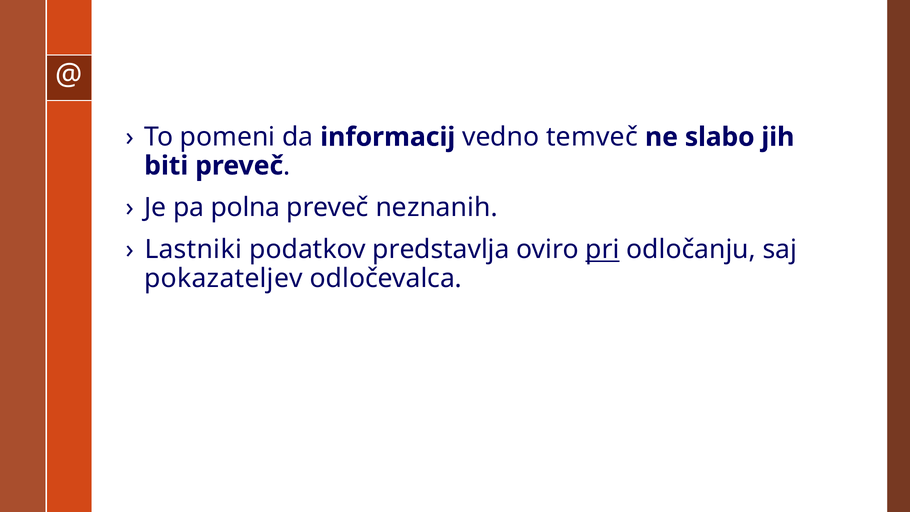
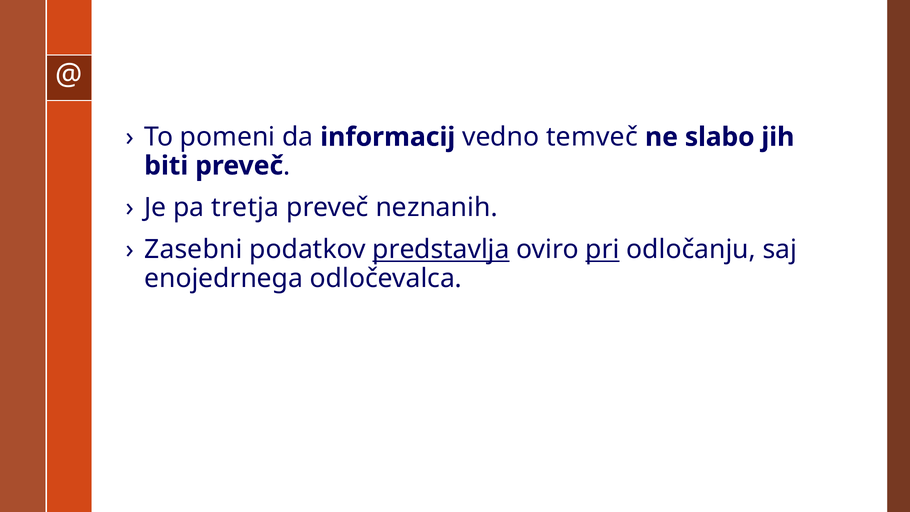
polna: polna -> tretja (245, 208)
Lastniki: Lastniki -> Zasebni (193, 250)
predstavlja underline: none -> present (441, 250)
pokazateljev: pokazateljev -> enojedrnega (224, 278)
